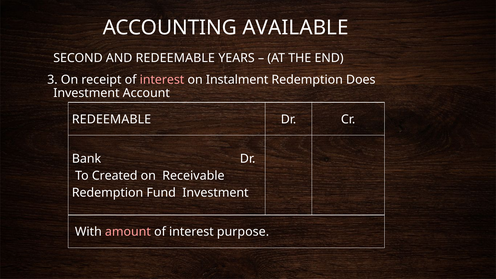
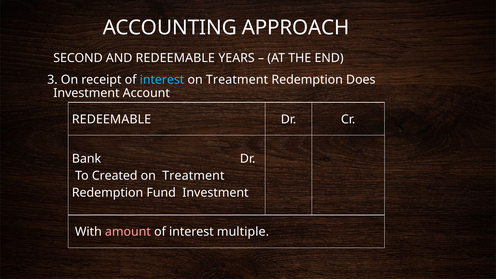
AVAILABLE: AVAILABLE -> APPROACH (296, 28)
interest colour: pink -> light blue (162, 80)
Instalment: Instalment -> Treatment (237, 80)
Receivable: Receivable -> Treatment (193, 176)
purpose: purpose -> multiple (243, 232)
